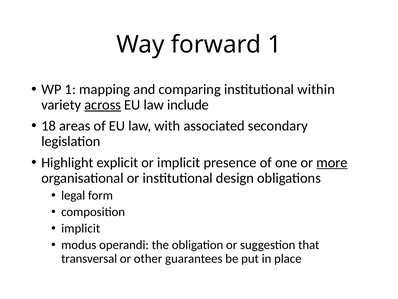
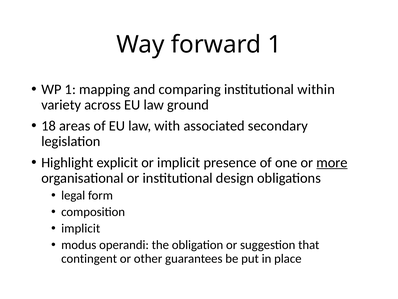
across underline: present -> none (103, 105)
include: include -> ground (188, 105)
transversal: transversal -> contingent (89, 258)
